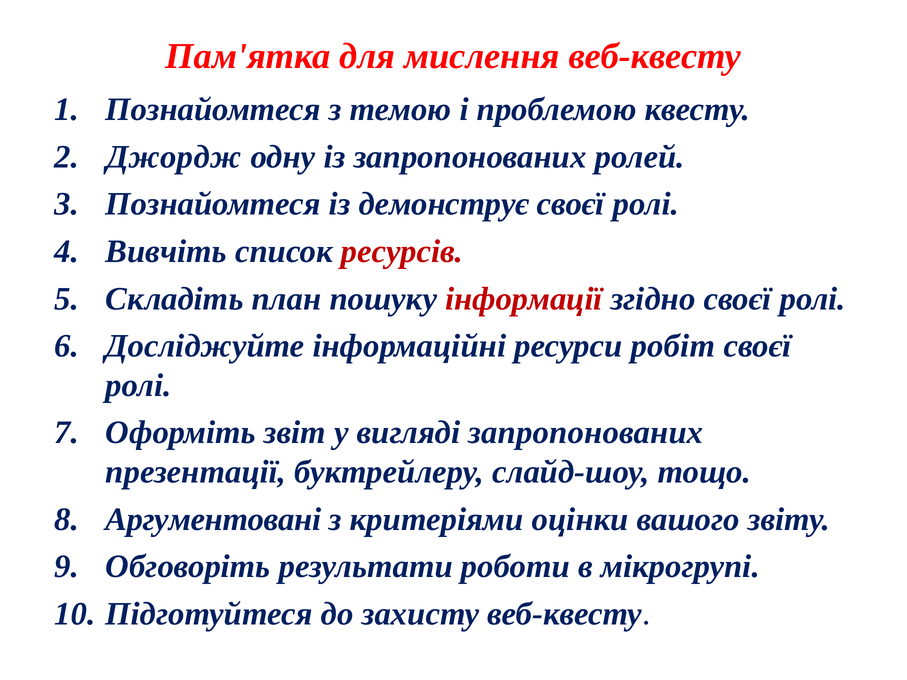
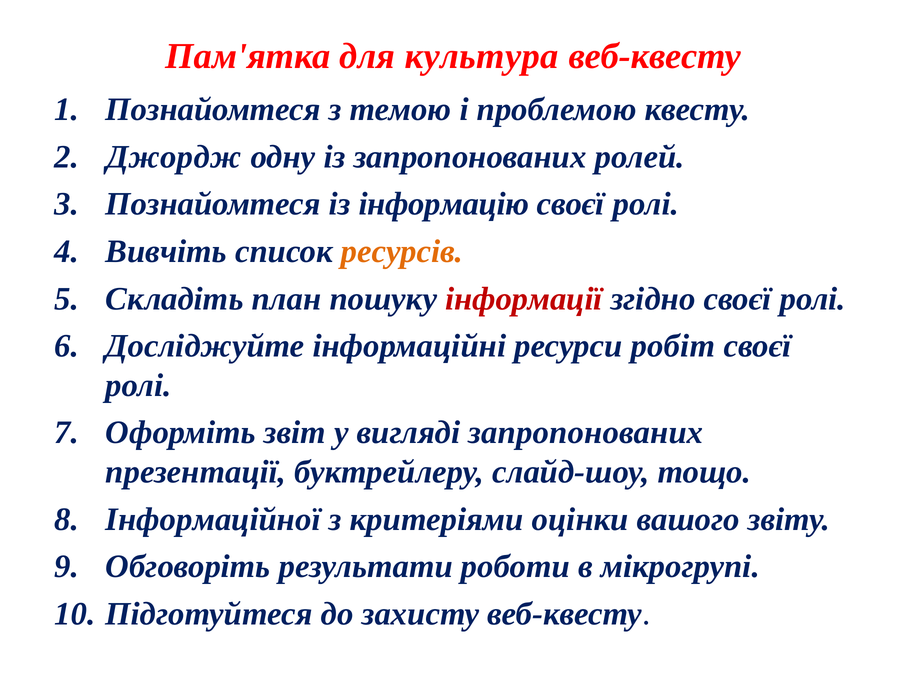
мислення: мислення -> культура (482, 56)
демонструє: демонструє -> інформацію (444, 204)
ресурсів colour: red -> orange (402, 252)
Аргументовані: Аргументовані -> Інформаційної (213, 519)
